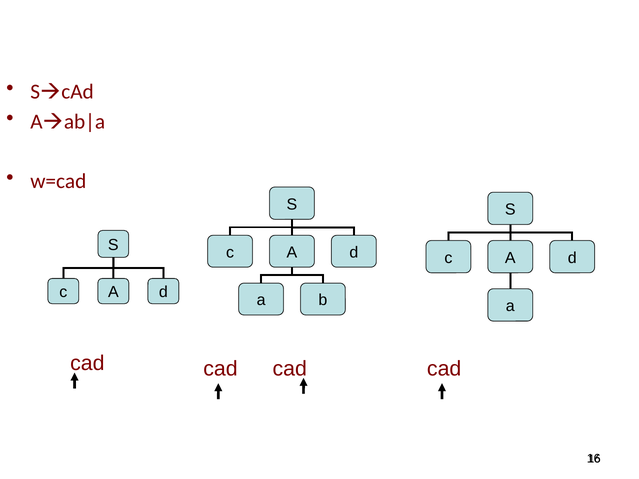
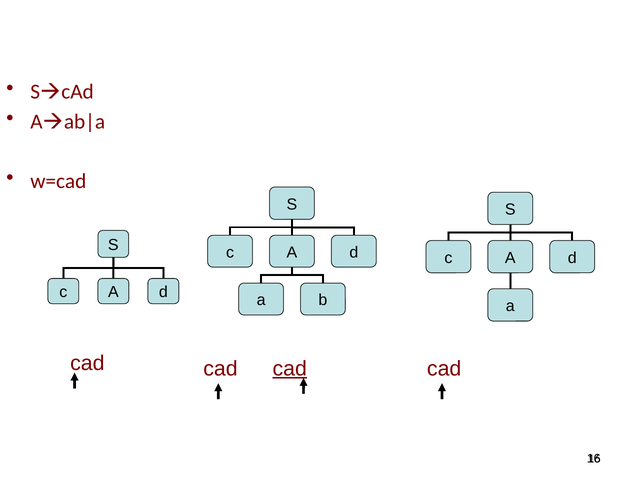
cad underline: none -> present (290, 369)
